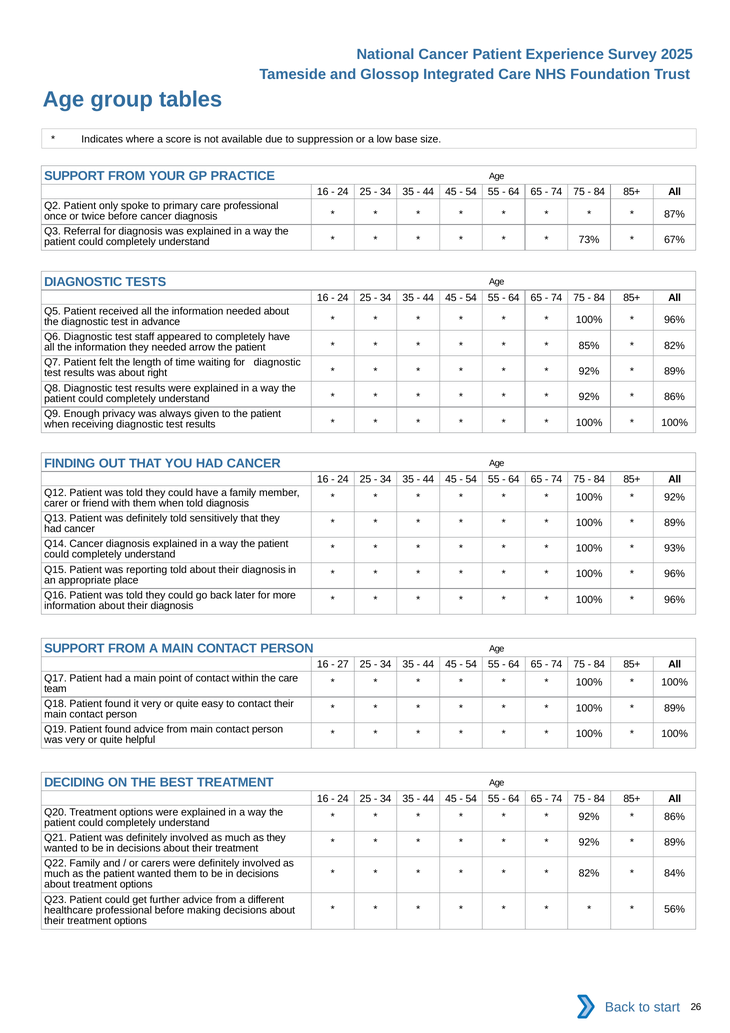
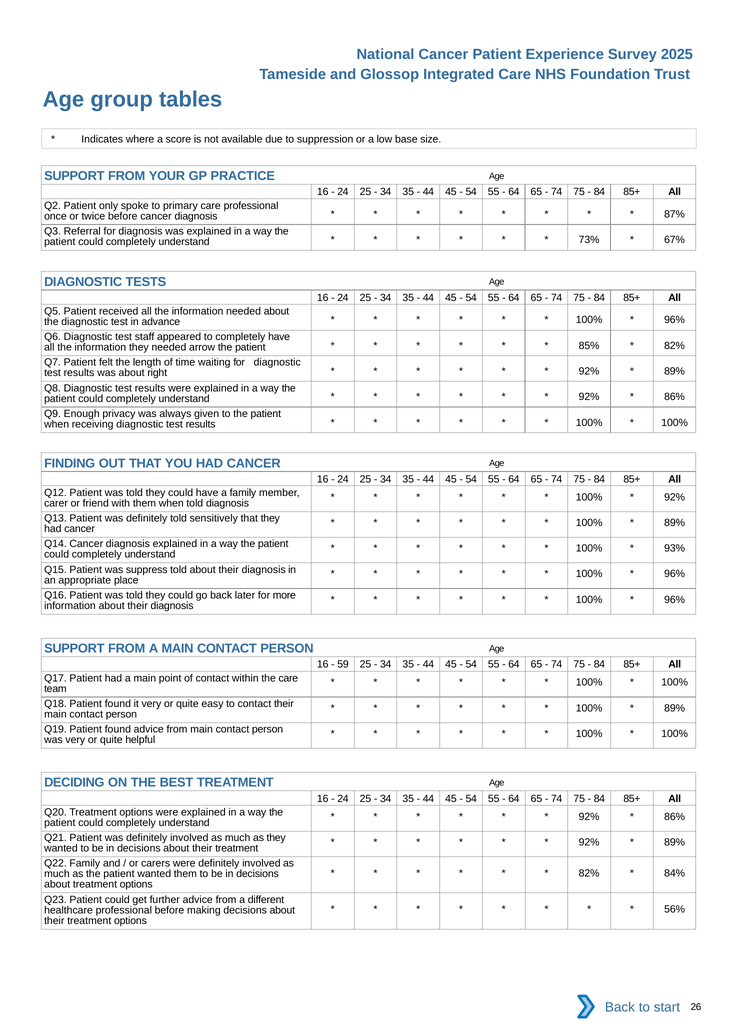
reporting: reporting -> suppress (147, 570)
27: 27 -> 59 (343, 665)
